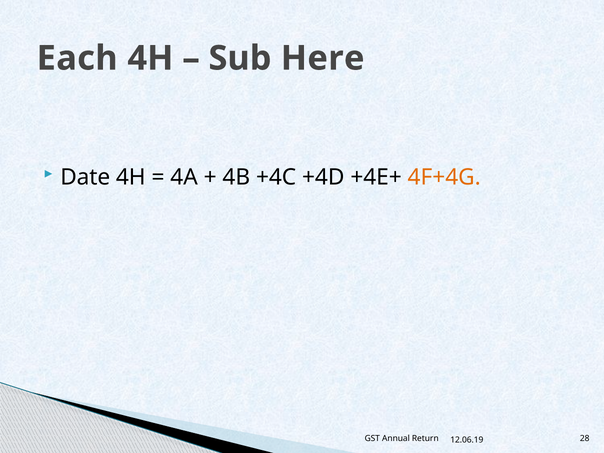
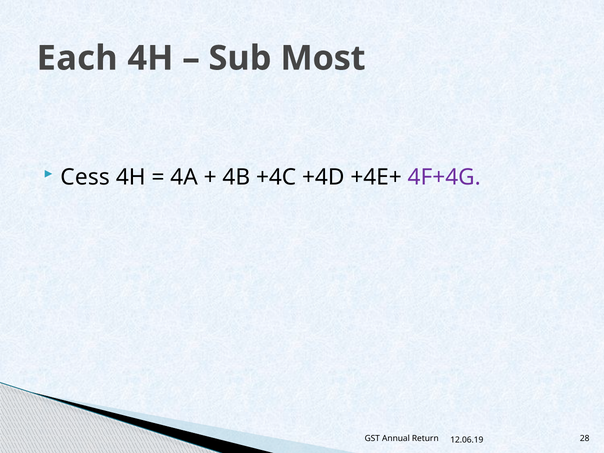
Here: Here -> Most (323, 58)
Date: Date -> Cess (85, 177)
4F+4G colour: orange -> purple (444, 177)
